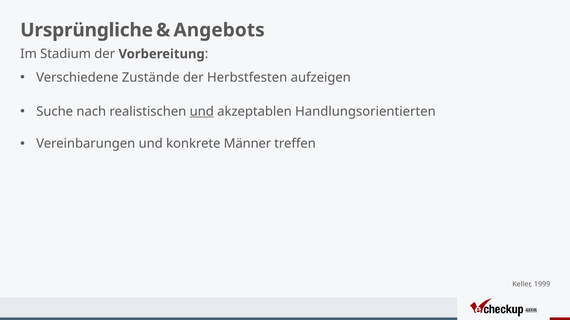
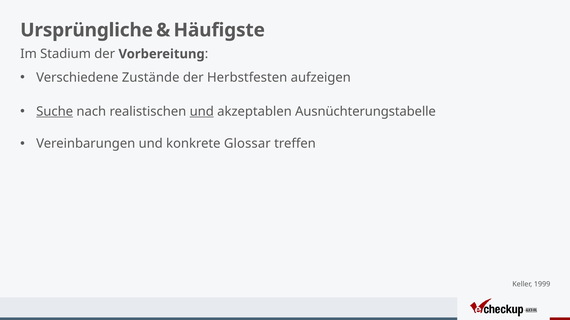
Angebots: Angebots -> Häufigste (219, 30)
Suche underline: none -> present (55, 112)
Handlungsorientierten: Handlungsorientierten -> Ausnüchterungstabelle (365, 112)
Männer: Männer -> Glossar (247, 144)
